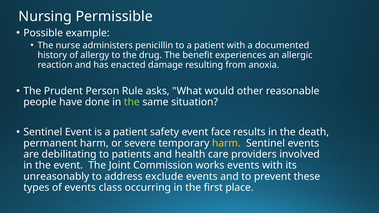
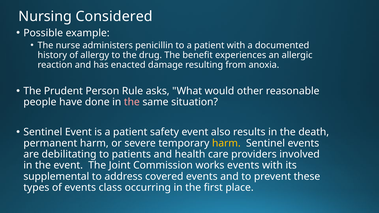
Permissible: Permissible -> Considered (114, 16)
the colour: light green -> pink (132, 102)
face: face -> also (221, 132)
unreasonably: unreasonably -> supplemental (56, 177)
exclude: exclude -> covered (164, 177)
